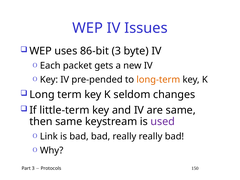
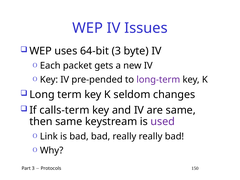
86-bit: 86-bit -> 64-bit (94, 51)
long-term colour: orange -> purple (158, 80)
little-term: little-term -> calls-term (64, 110)
